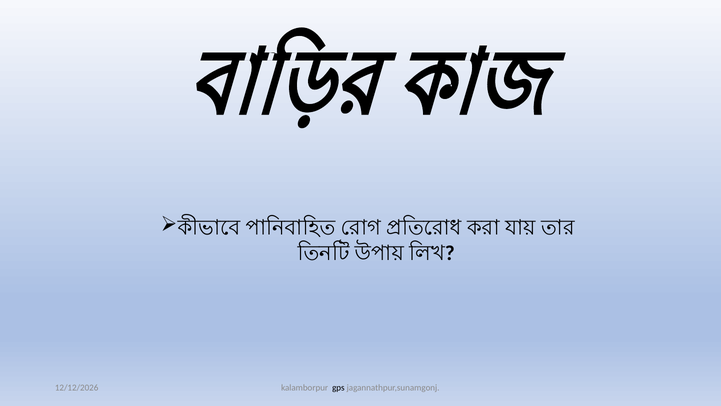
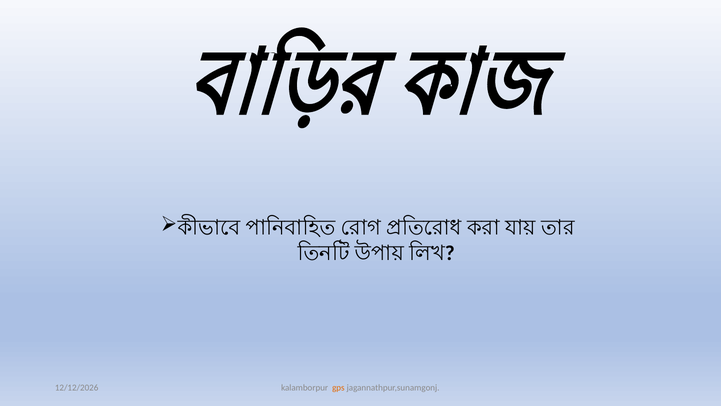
gps colour: black -> orange (338, 387)
